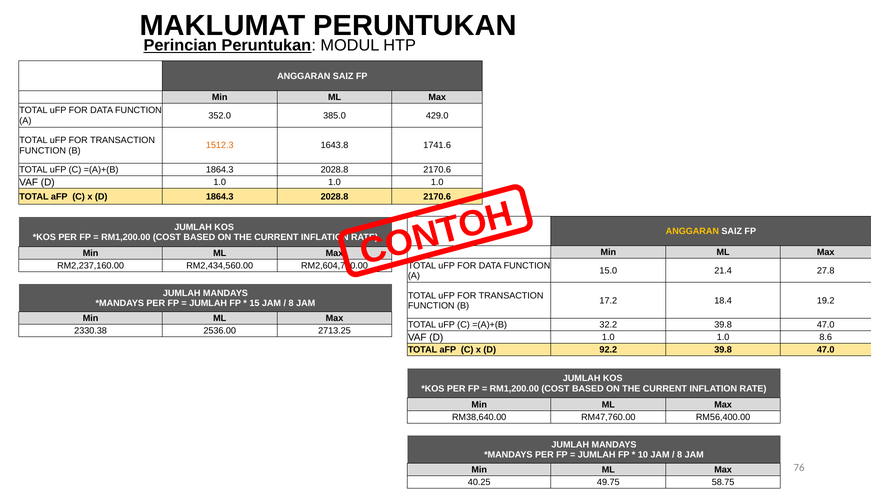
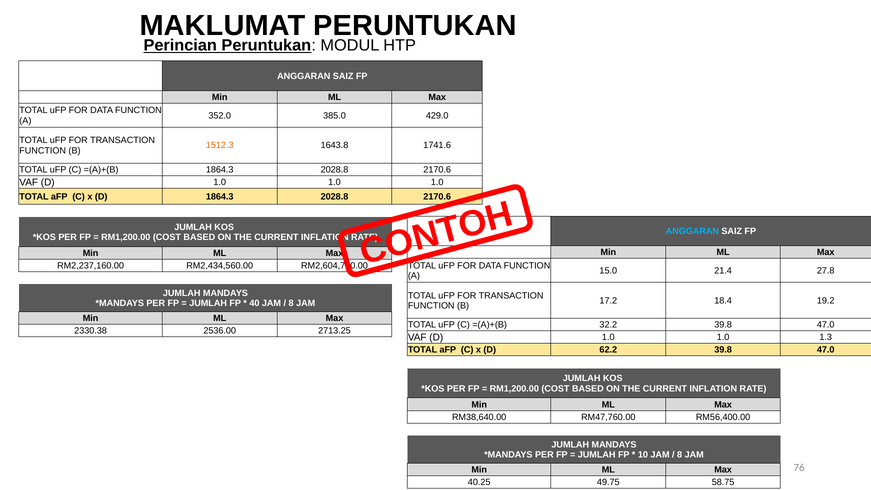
ANGGARAN colour: yellow -> light blue (692, 231)
15: 15 -> 40 (254, 303)
8.6: 8.6 -> 1.3 (826, 337)
92.2: 92.2 -> 62.2 (608, 350)
